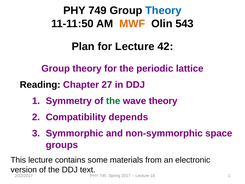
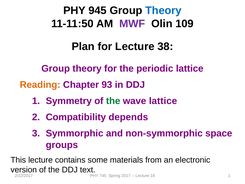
749: 749 -> 945 (98, 11)
MWF colour: orange -> purple (132, 24)
543: 543 -> 109 (185, 24)
42: 42 -> 38 (165, 46)
Reading colour: black -> orange (40, 85)
27: 27 -> 93 (107, 85)
wave theory: theory -> lattice (163, 101)
